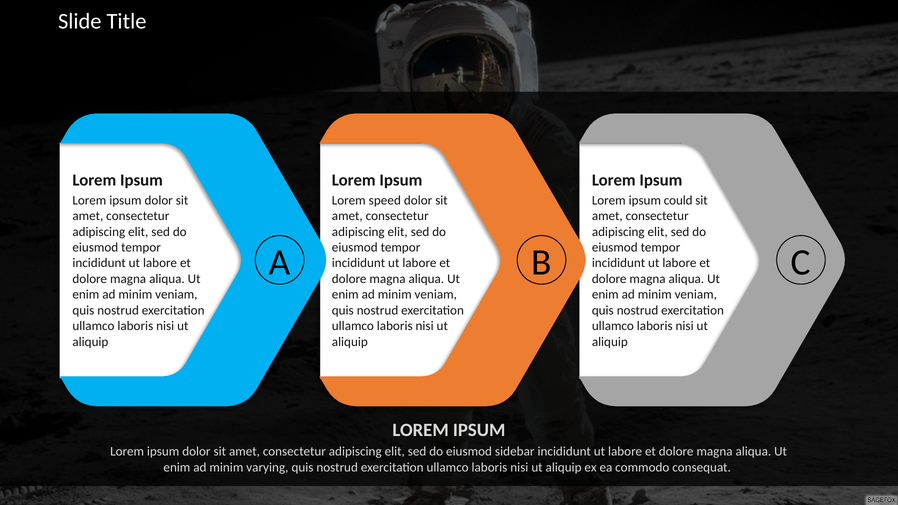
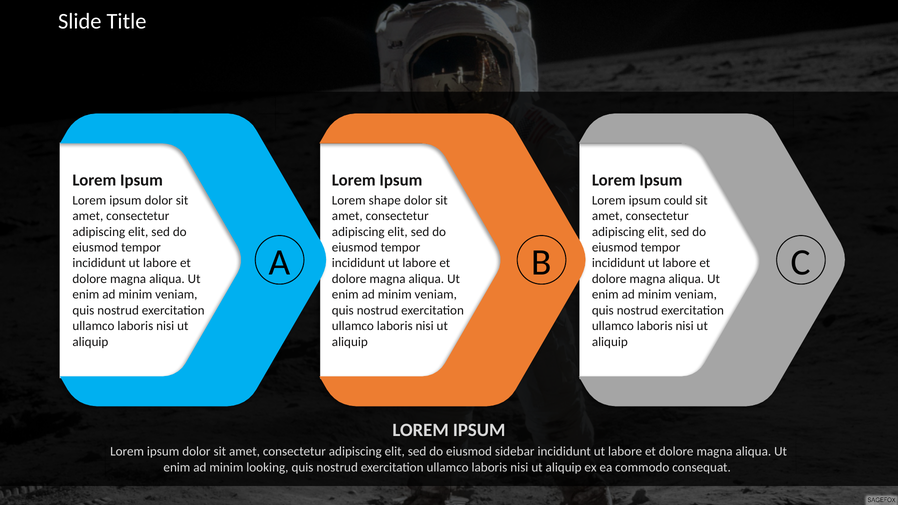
speed: speed -> shape (385, 200)
varying: varying -> looking (267, 467)
